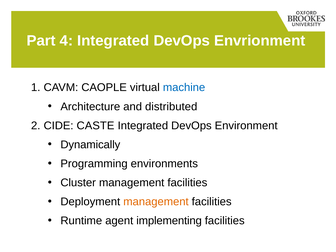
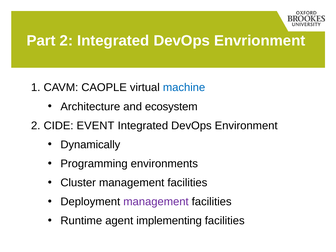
Part 4: 4 -> 2 (66, 41)
distributed: distributed -> ecosystem (171, 107)
CASTE: CASTE -> EVENT (96, 126)
management colour: orange -> purple (156, 202)
